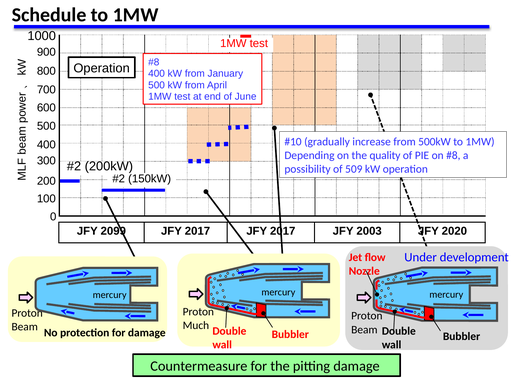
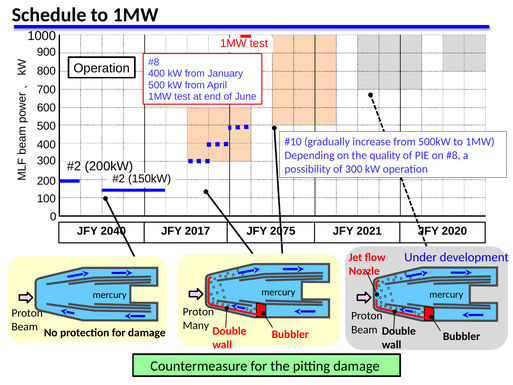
of 509: 509 -> 300 (354, 169)
2099: 2099 -> 2040 (113, 231)
2017 JFY 2017: 2017 -> 2075 (283, 231)
2003: 2003 -> 2021 (369, 231)
Much: Much -> Many (196, 325)
